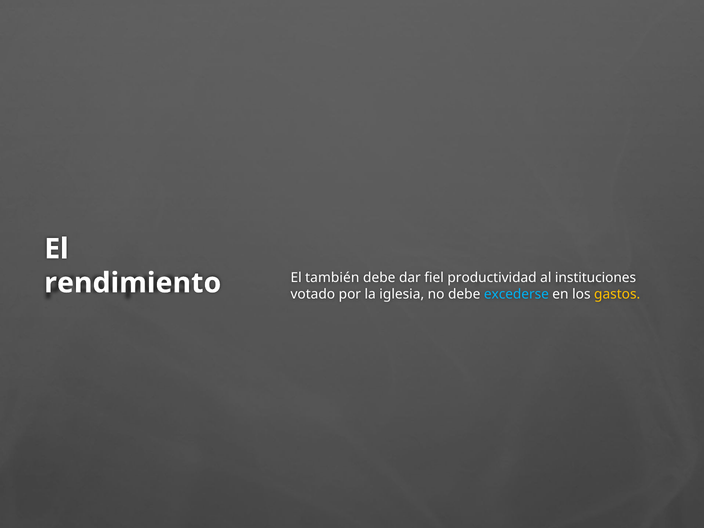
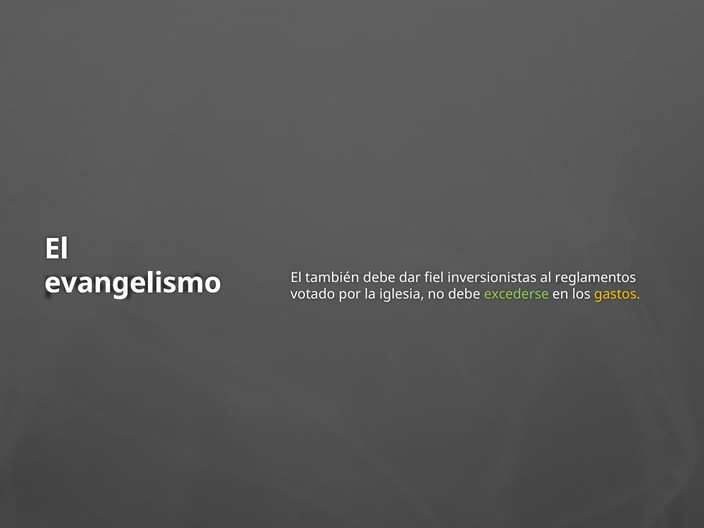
rendimiento: rendimiento -> evangelismo (133, 283)
productividad: productividad -> inversionistas (492, 278)
instituciones: instituciones -> reglamentos (596, 278)
excederse colour: light blue -> light green (516, 294)
